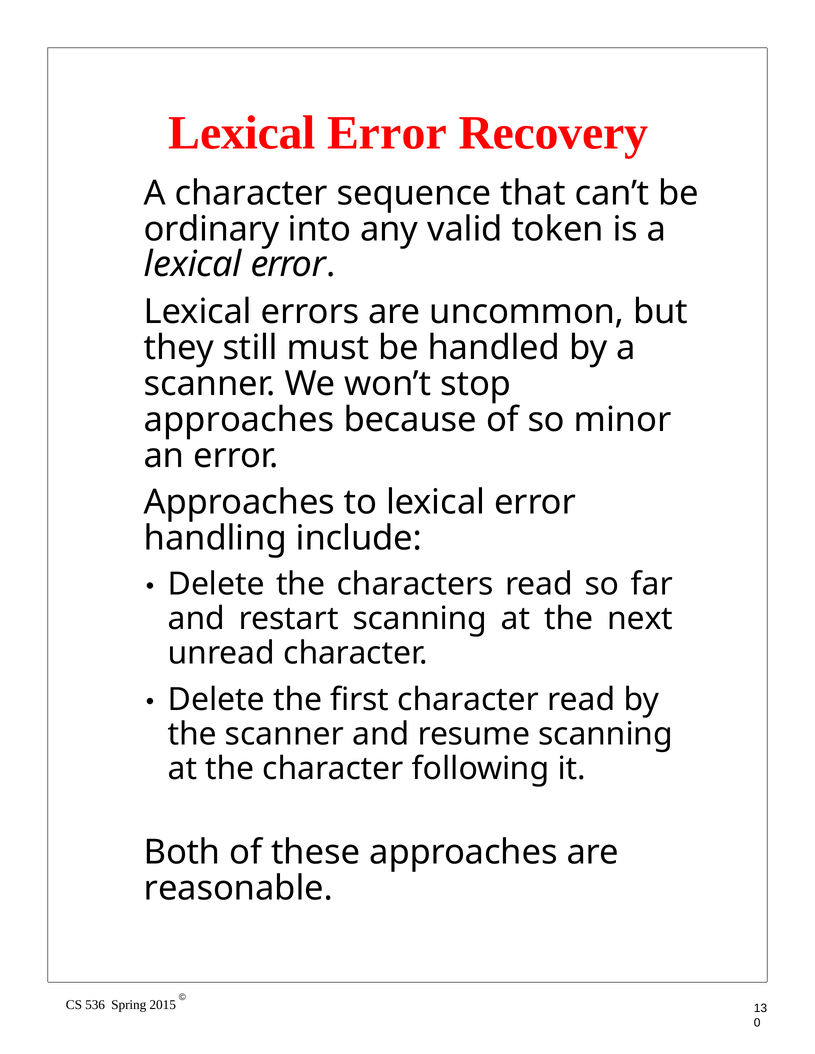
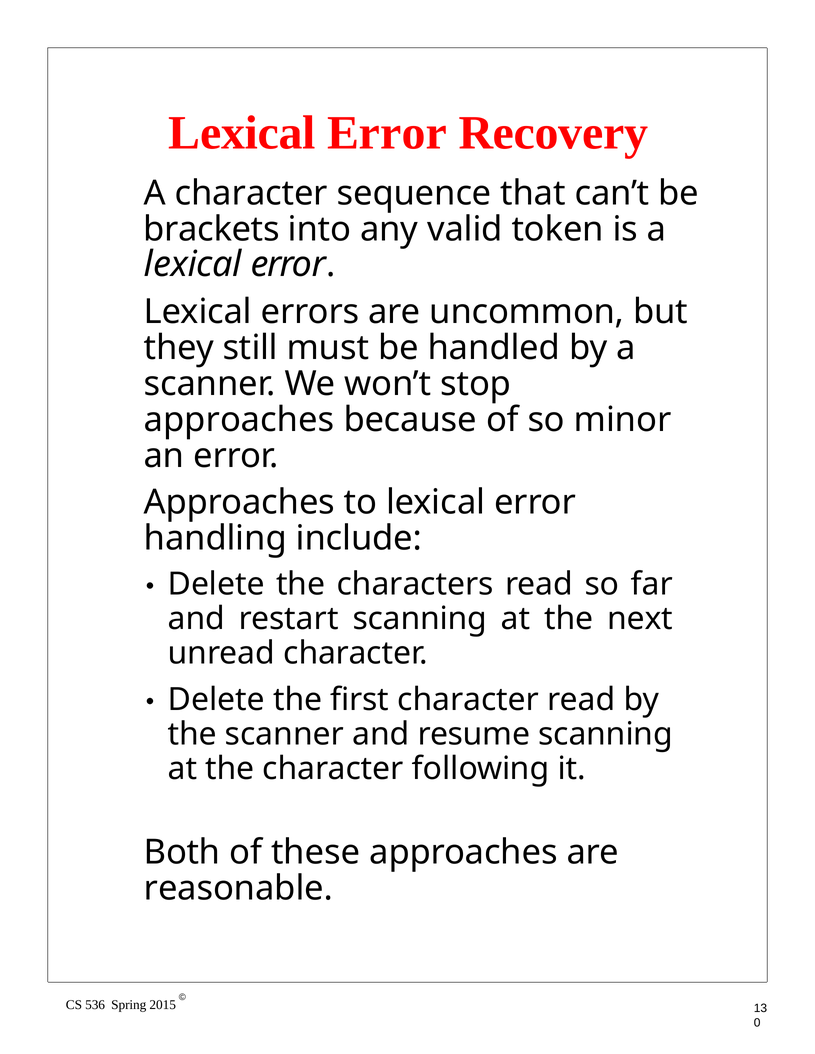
ordinary: ordinary -> brackets (212, 230)
